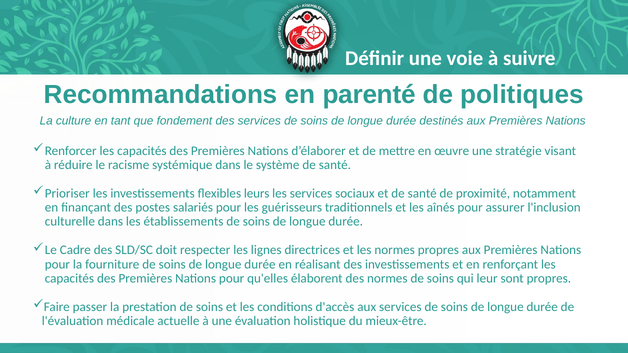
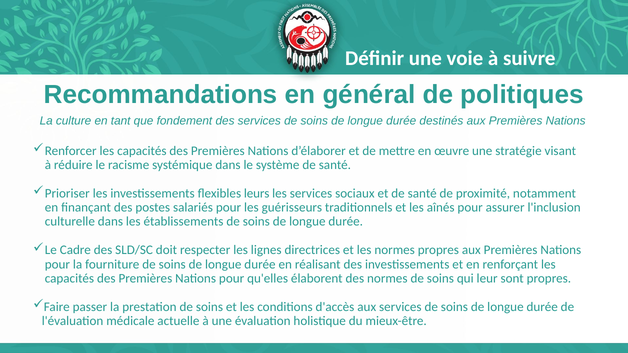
parenté: parenté -> général (369, 94)
